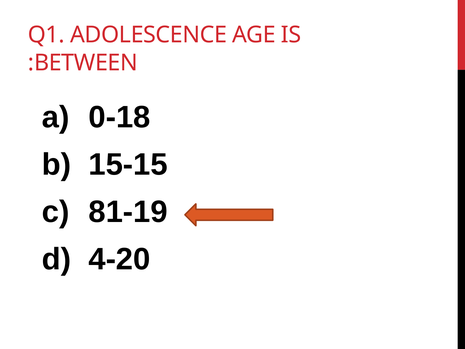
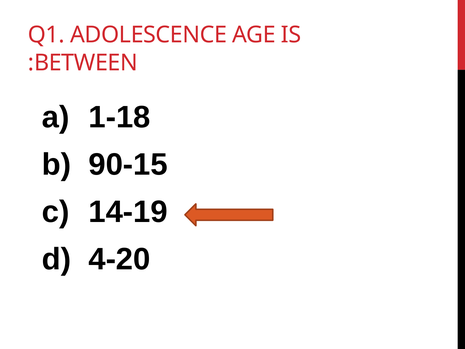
0-18: 0-18 -> 1-18 (119, 117)
15-15: 15-15 -> 90-15 (128, 165)
81-19: 81-19 -> 14-19 (128, 212)
